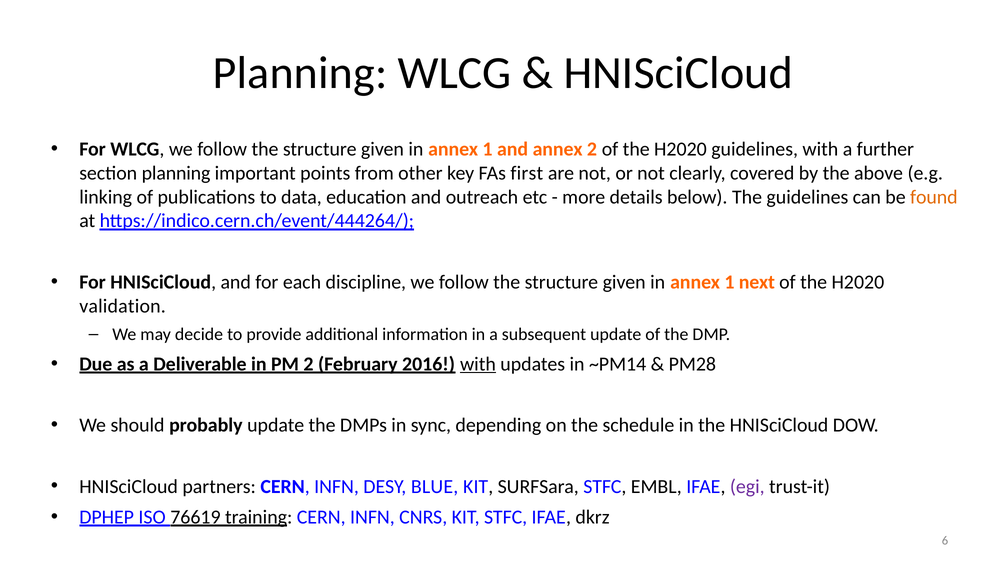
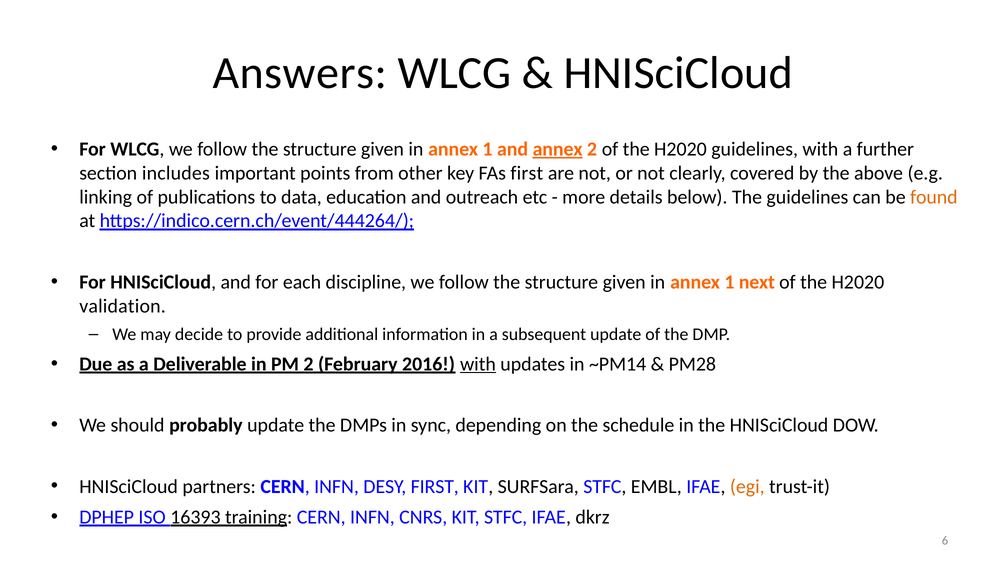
Planning: Planning -> Answers (300, 73)
annex underline: none -> present (558, 149)
section planning: planning -> includes (176, 173)
DESY BLUE: BLUE -> FIRST (435, 486)
egi colour: purple -> orange (747, 486)
76619: 76619 -> 16393 (195, 517)
